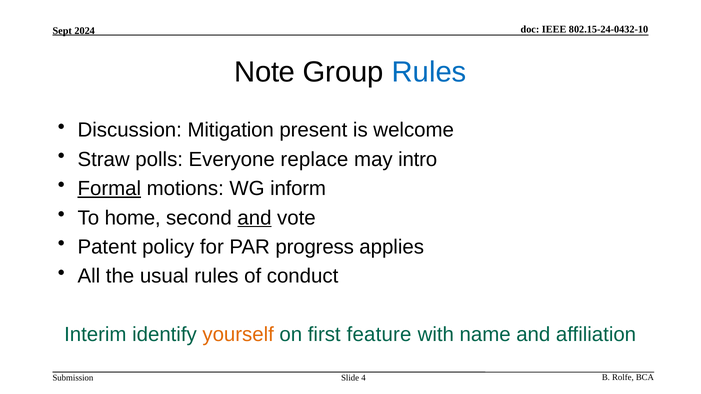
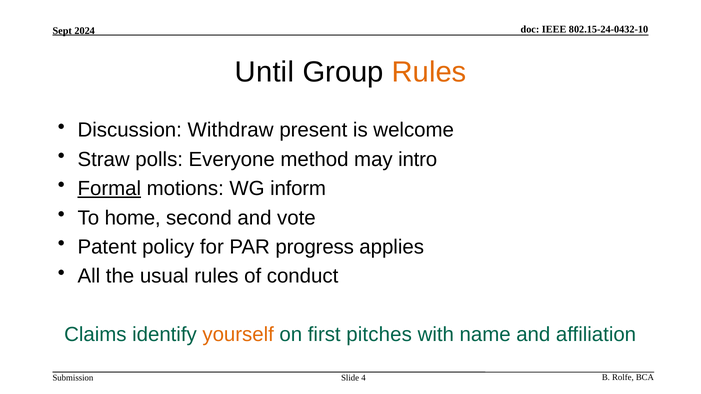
Note: Note -> Until (264, 72)
Rules colour: blue -> orange (429, 72)
Mitigation: Mitigation -> Withdraw (231, 130)
replace: replace -> method (315, 159)
and underline: present -> none (254, 218)
Interim: Interim -> Claims (95, 335)
feature: feature -> pitches (379, 335)
